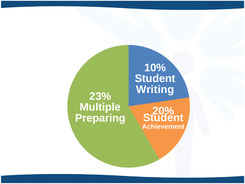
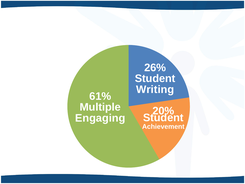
10%: 10% -> 26% (155, 68)
23%: 23% -> 61% (100, 96)
Preparing: Preparing -> Engaging (100, 118)
